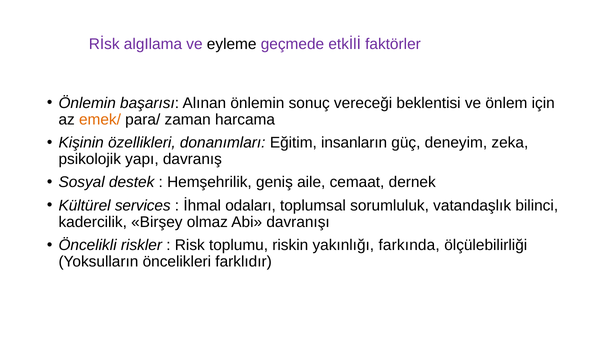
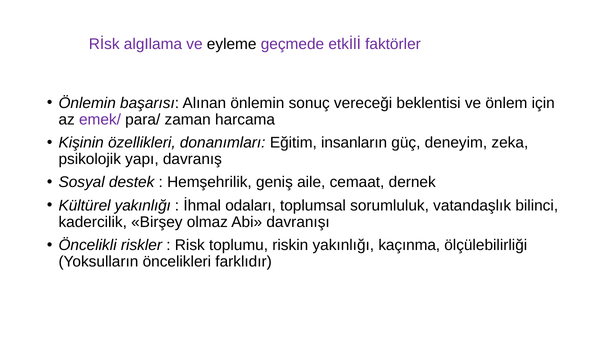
emek/ colour: orange -> purple (100, 119)
Kültürel services: services -> yakınlığı (143, 205)
farkında: farkında -> kaçınma (409, 245)
